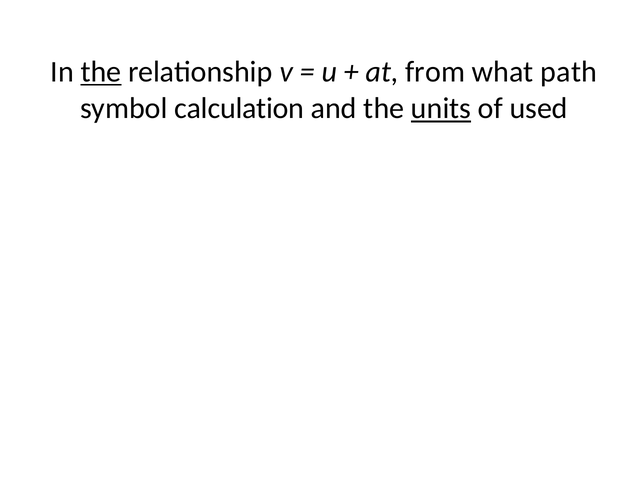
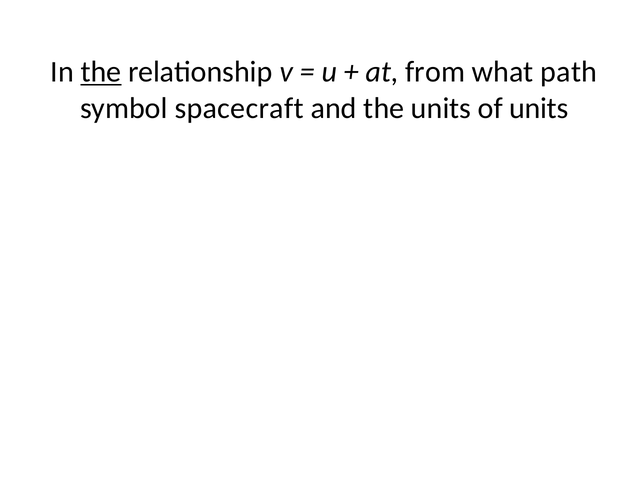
calculation: calculation -> spacecraft (239, 108)
units underline: present -> none (441, 108)
of used: used -> units (539, 108)
